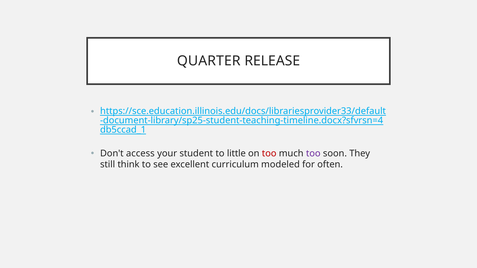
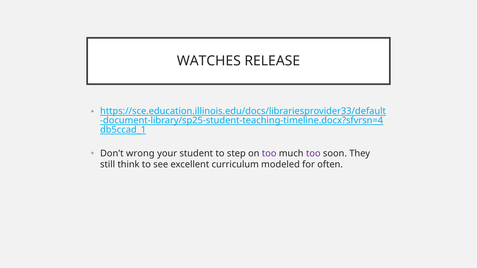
QUARTER: QUARTER -> WATCHES (209, 61)
access: access -> wrong (140, 154)
little: little -> step (236, 154)
too colour: red -> purple (269, 154)
